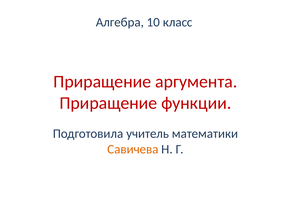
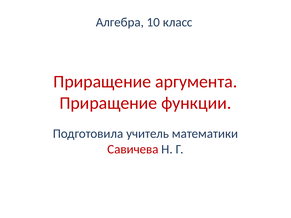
Савичева colour: orange -> red (133, 149)
